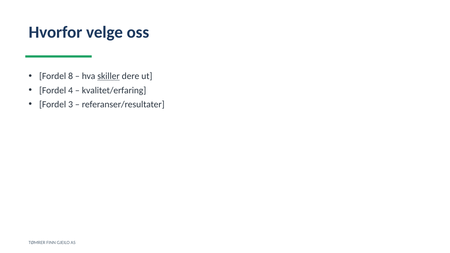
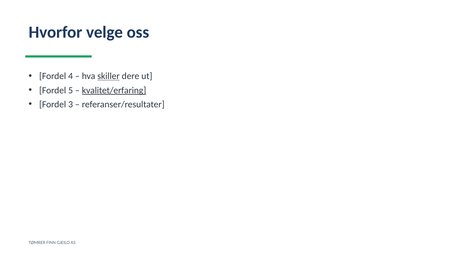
8: 8 -> 4 (71, 76)
4: 4 -> 5 (71, 90)
kvalitet/erfaring underline: none -> present (114, 90)
